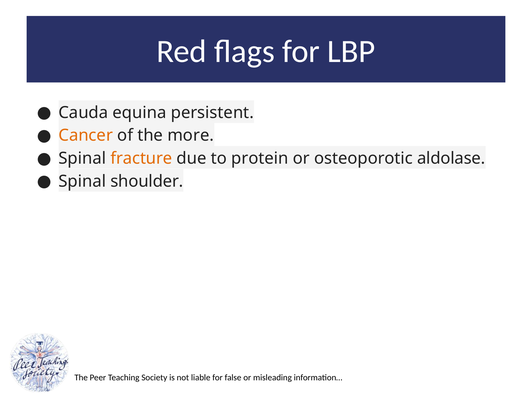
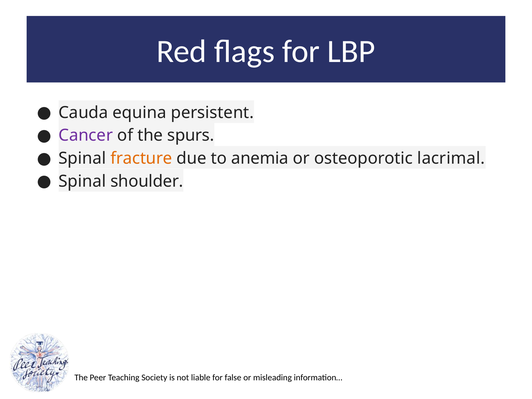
Cancer colour: orange -> purple (86, 135)
more: more -> spurs (191, 135)
protein: protein -> anemia (260, 158)
aldolase: aldolase -> lacrimal (451, 158)
